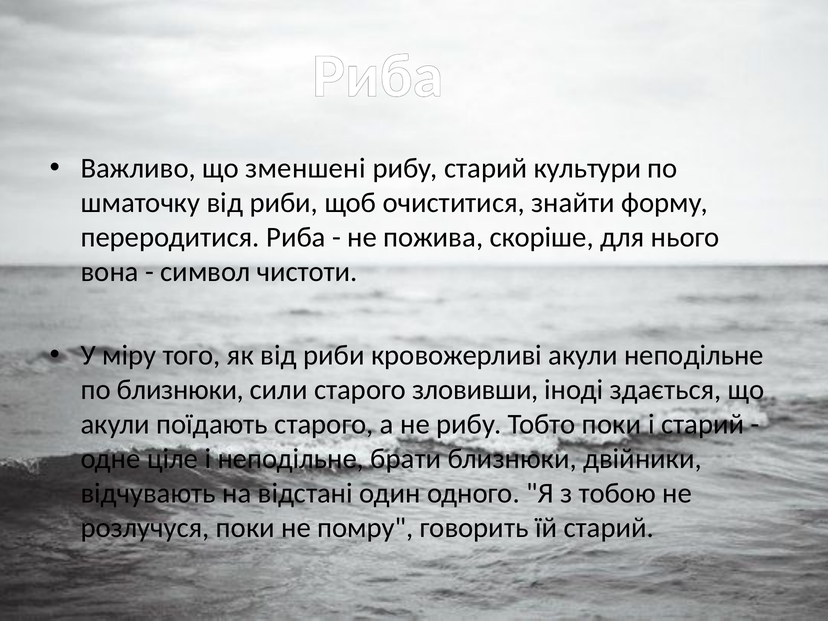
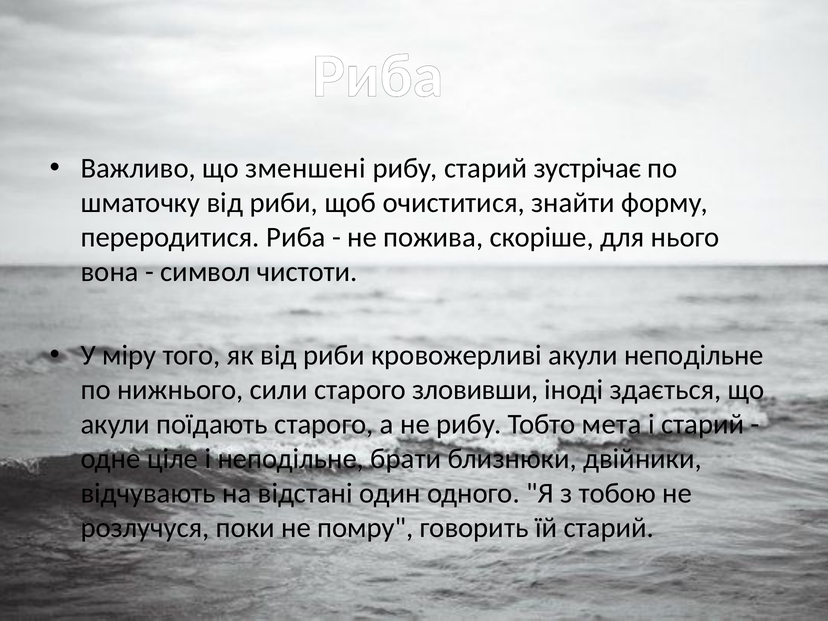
культури: культури -> зустрічає (587, 168)
по близнюки: близнюки -> нижнього (180, 390)
Тобто поки: поки -> мета (612, 424)
